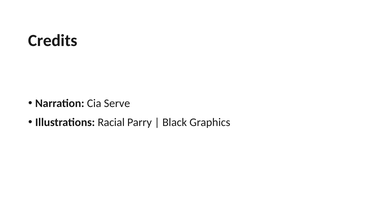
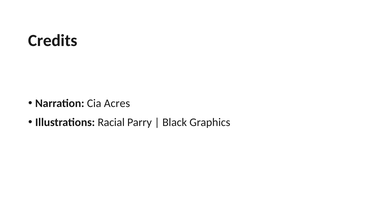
Serve: Serve -> Acres (117, 103)
